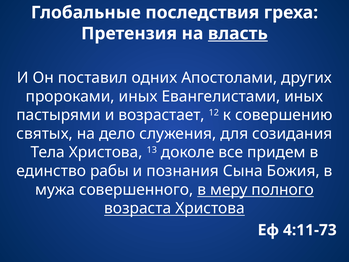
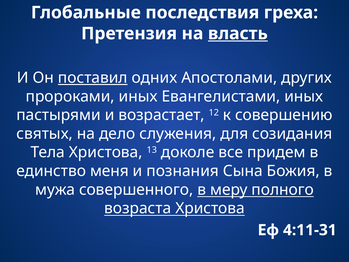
поставил underline: none -> present (93, 78)
рабы: рабы -> меня (109, 171)
4:11-73: 4:11-73 -> 4:11-31 (310, 230)
